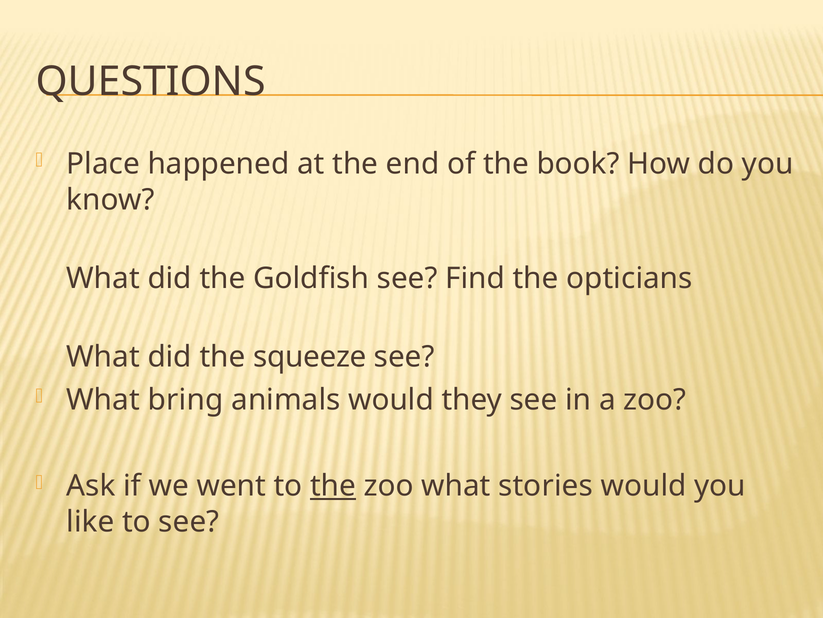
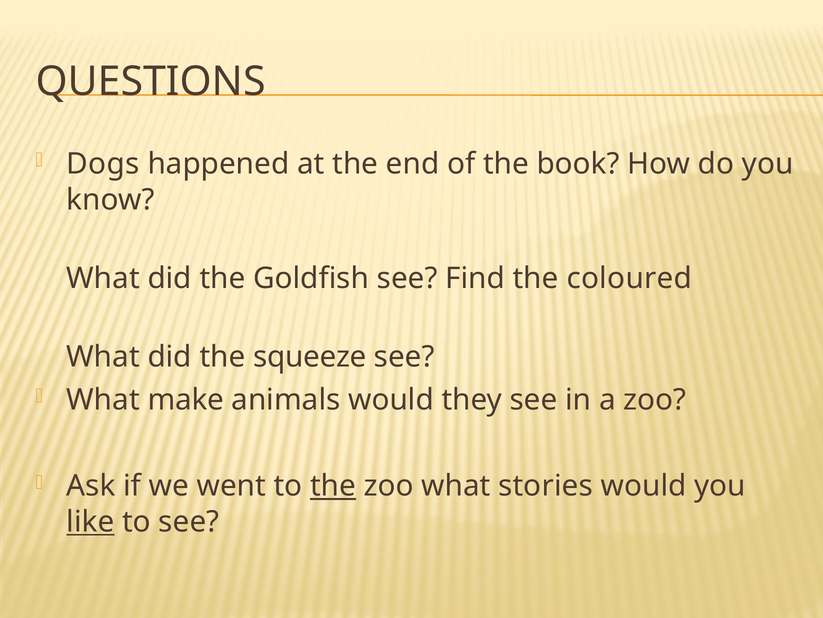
Place: Place -> Dogs (103, 164)
opticians: opticians -> coloured (629, 278)
bring: bring -> make (186, 400)
like underline: none -> present (90, 521)
